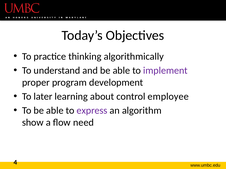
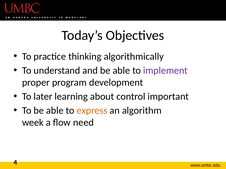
employee: employee -> important (168, 97)
express colour: purple -> orange (92, 111)
show: show -> week (33, 123)
